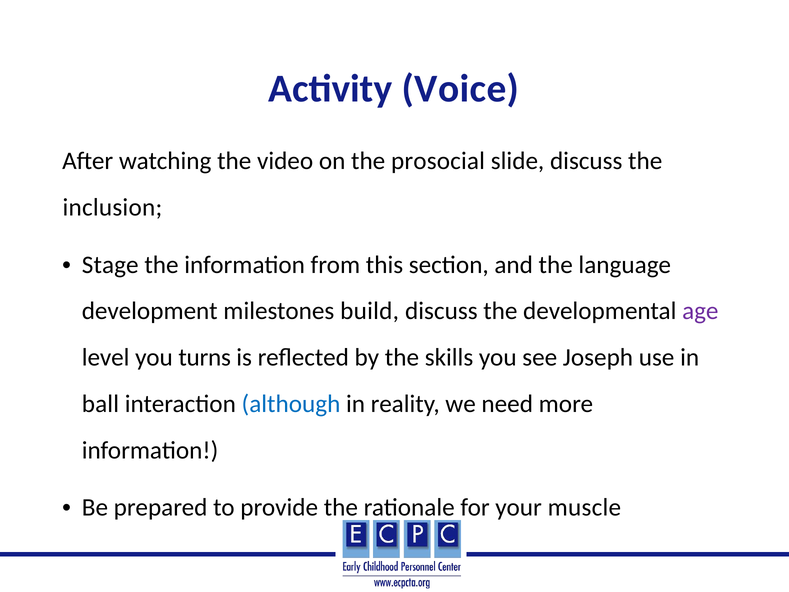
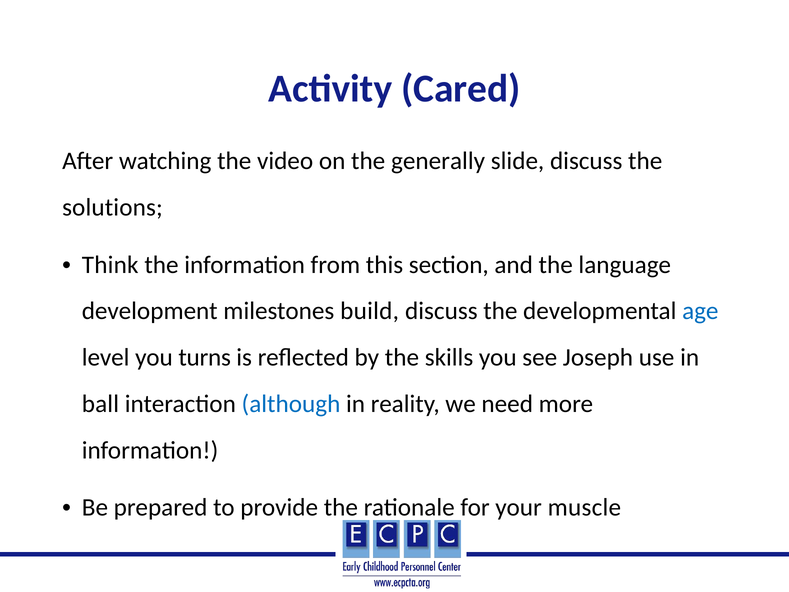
Voice: Voice -> Cared (461, 89)
prosocial: prosocial -> generally (438, 161)
inclusion: inclusion -> solutions (112, 207)
Stage: Stage -> Think (110, 265)
age colour: purple -> blue (700, 311)
